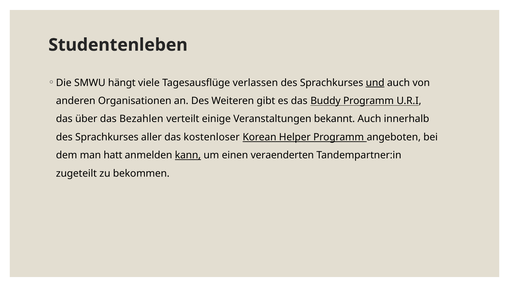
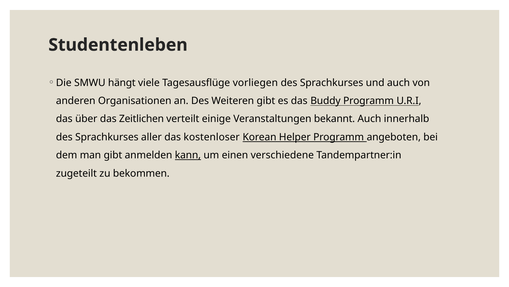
verlassen: verlassen -> vorliegen (255, 83)
und underline: present -> none (375, 83)
Bezahlen: Bezahlen -> Zeitlichen (141, 119)
man hatt: hatt -> gibt (113, 155)
veraenderten: veraenderten -> verschiedene (282, 155)
